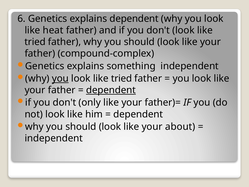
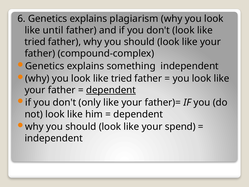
explains dependent: dependent -> plagiarism (134, 19)
heat: heat -> until (53, 30)
you underline: present -> none (60, 78)
about: about -> spend (180, 127)
